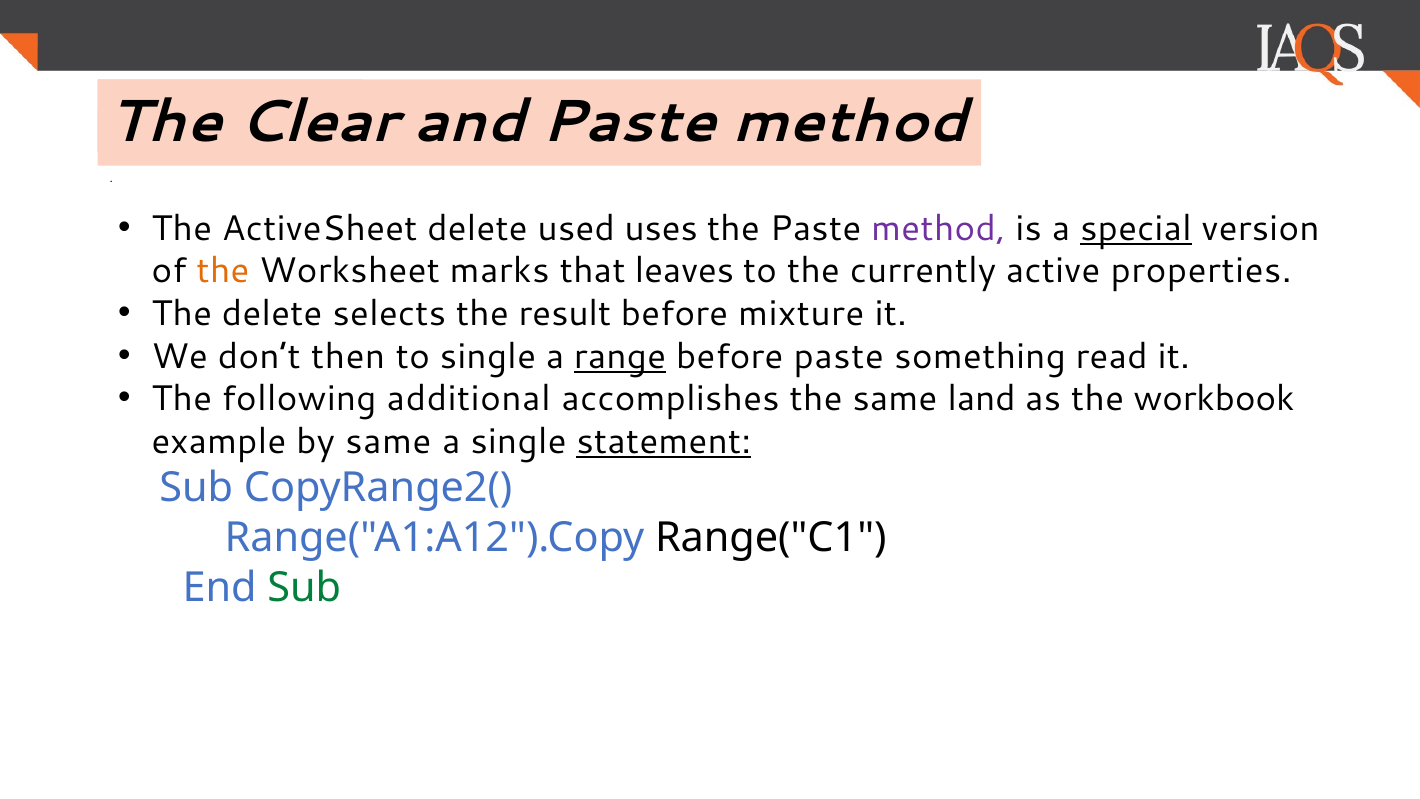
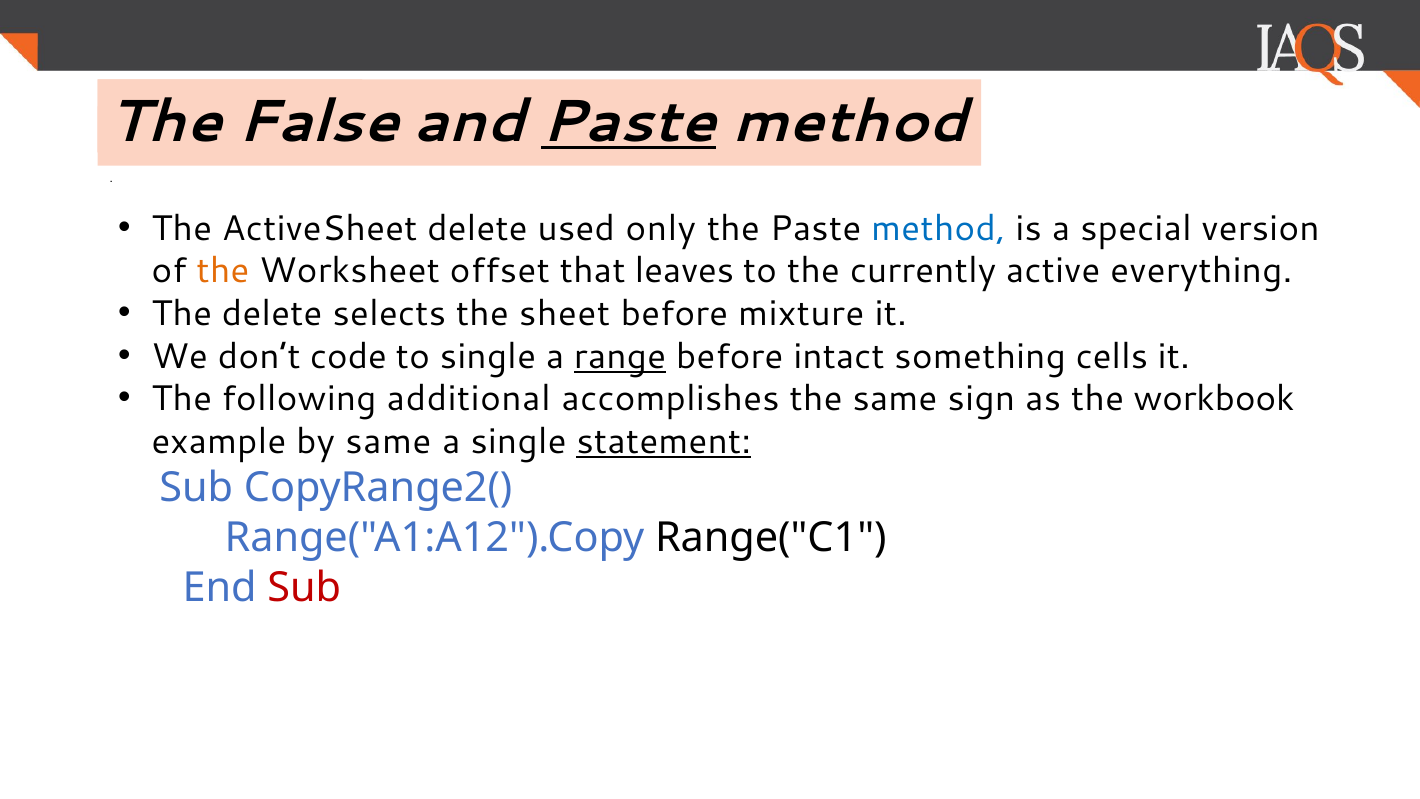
Clear: Clear -> False (318, 122)
Paste underline: none -> present (629, 122)
uses: uses -> only (661, 229)
method colour: purple -> blue (939, 229)
special underline: present -> none (1136, 229)
marks: marks -> offset (500, 271)
properties: properties -> everything (1201, 271)
result: result -> sheet (565, 314)
then: then -> code (348, 356)
before paste: paste -> intact (839, 356)
read: read -> cells (1112, 356)
land: land -> sign (981, 399)
Sub colour: green -> red (304, 588)
